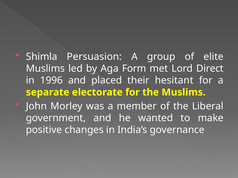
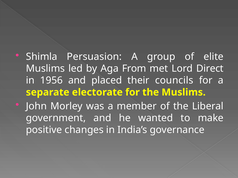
Form: Form -> From (134, 69)
1996: 1996 -> 1956 (51, 81)
hesitant: hesitant -> councils (174, 81)
